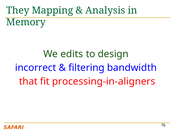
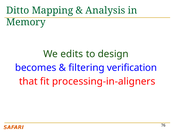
They: They -> Ditto (18, 10)
incorrect: incorrect -> becomes (36, 68)
bandwidth: bandwidth -> verification (132, 68)
